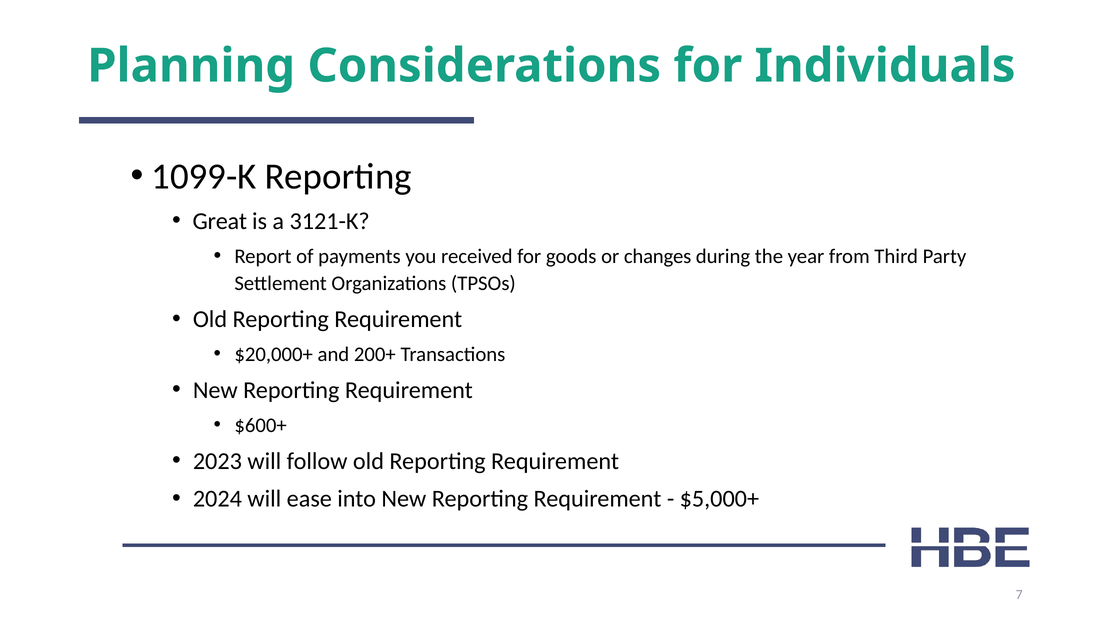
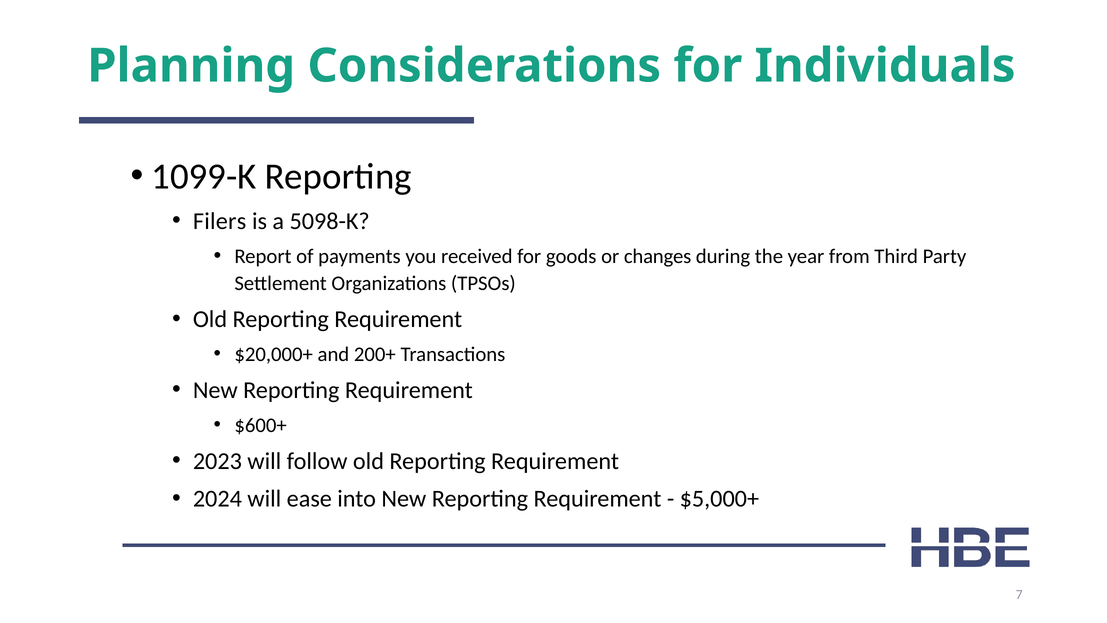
Great: Great -> Filers (220, 221)
3121-K: 3121-K -> 5098-K (330, 221)
